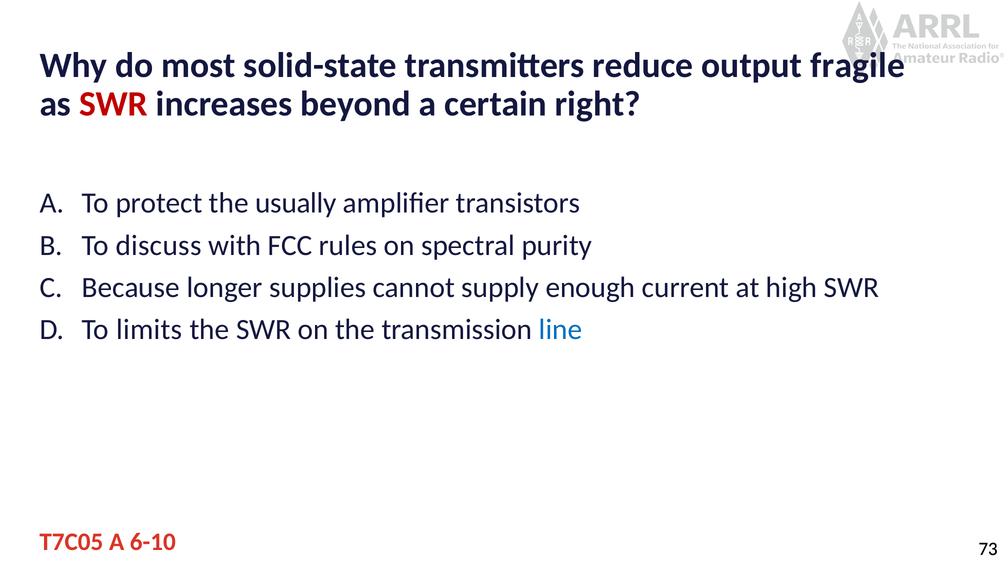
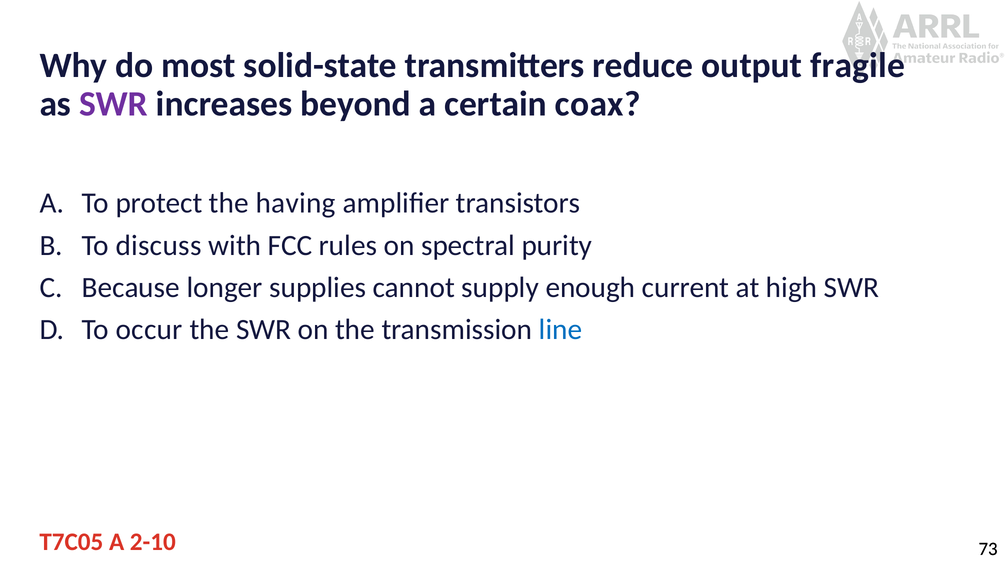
SWR colour: red -> purple (114, 104)
right: right -> coax (598, 104)
usually: usually -> having (296, 203)
limits: limits -> occur (149, 329)
6-10: 6-10 -> 2-10 (153, 541)
